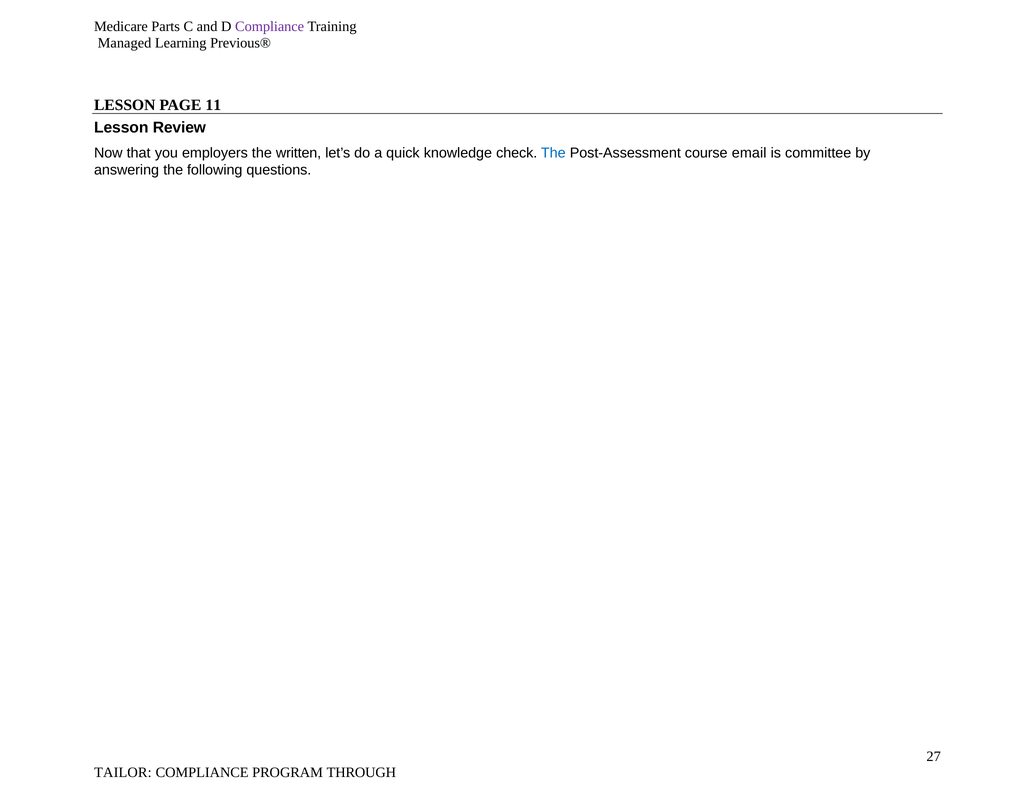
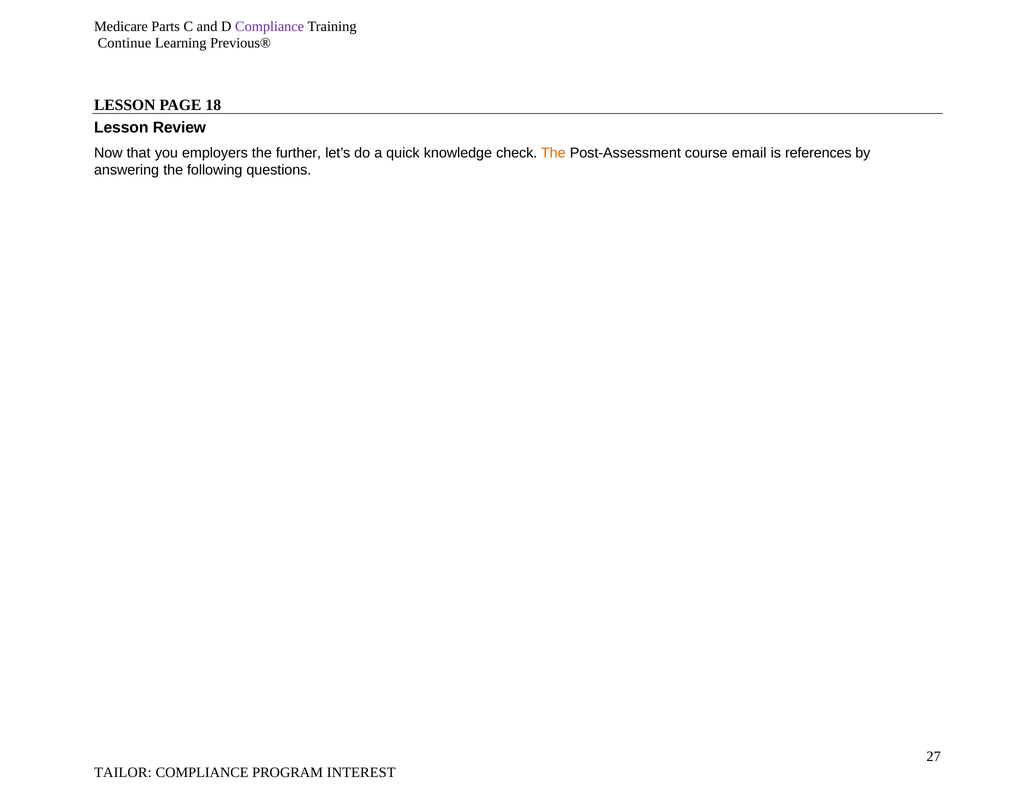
Managed: Managed -> Continue (124, 43)
11: 11 -> 18 (213, 105)
written: written -> further (299, 153)
The colour: blue -> orange (553, 153)
committee: committee -> references (818, 153)
THROUGH: THROUGH -> INTEREST (361, 774)
